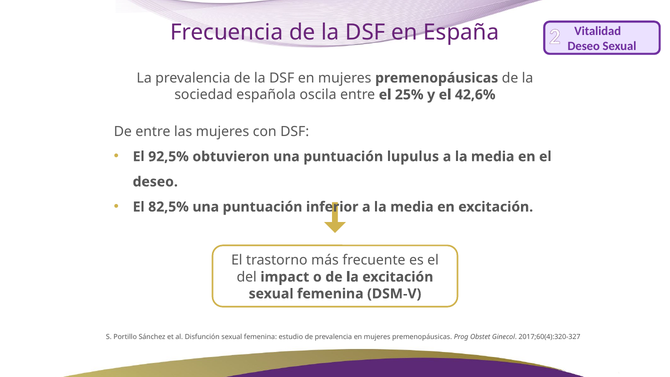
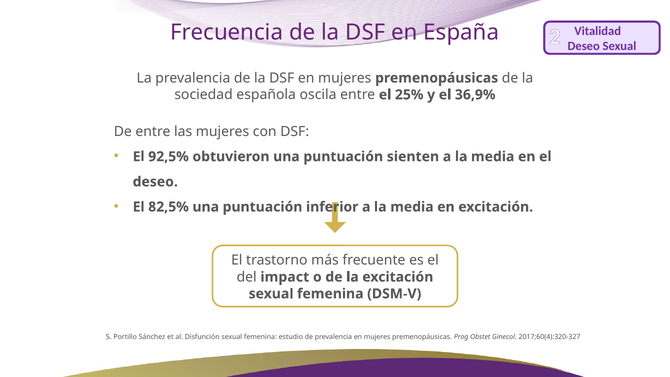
42,6%: 42,6% -> 36,9% (475, 95)
lupulus: lupulus -> sienten (413, 157)
